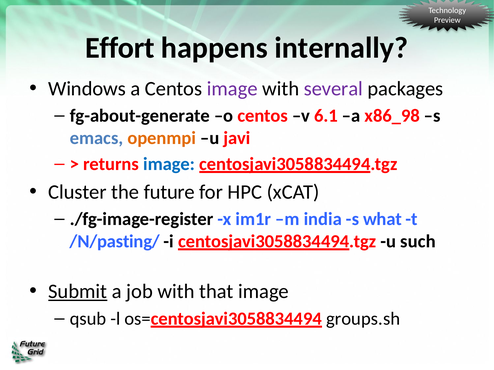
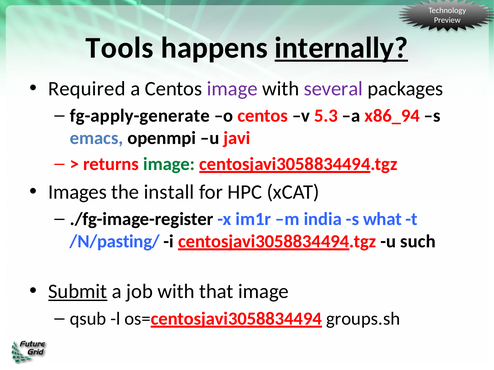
Effort: Effort -> Tools (120, 48)
internally underline: none -> present (341, 48)
Windows: Windows -> Required (87, 89)
fg-about-generate: fg-about-generate -> fg-apply-generate (140, 116)
6.1: 6.1 -> 5.3 (326, 116)
x86_98: x86_98 -> x86_94 (392, 116)
openmpi colour: orange -> black (162, 138)
image colour: blue -> green (169, 164)
Cluster: Cluster -> Images (77, 192)
future: future -> install (169, 192)
